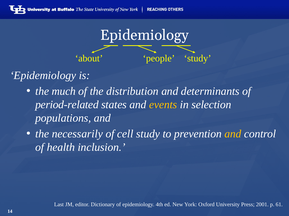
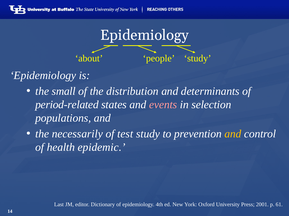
much: much -> small (64, 92)
events colour: yellow -> pink (163, 105)
cell: cell -> test (125, 134)
inclusion: inclusion -> epidemic (102, 148)
